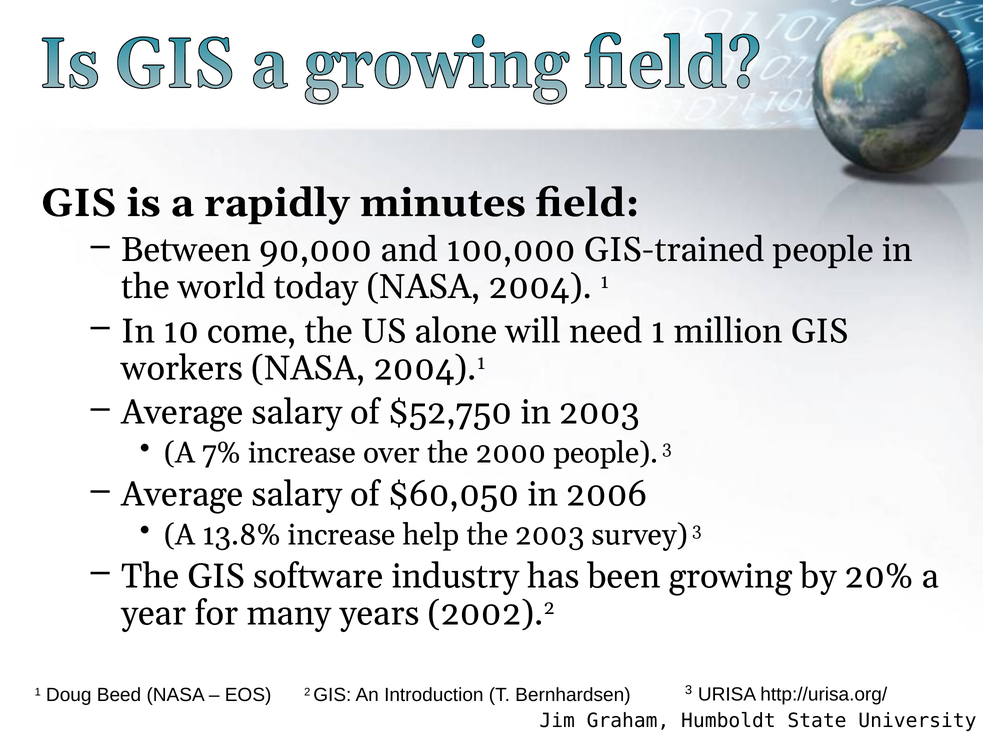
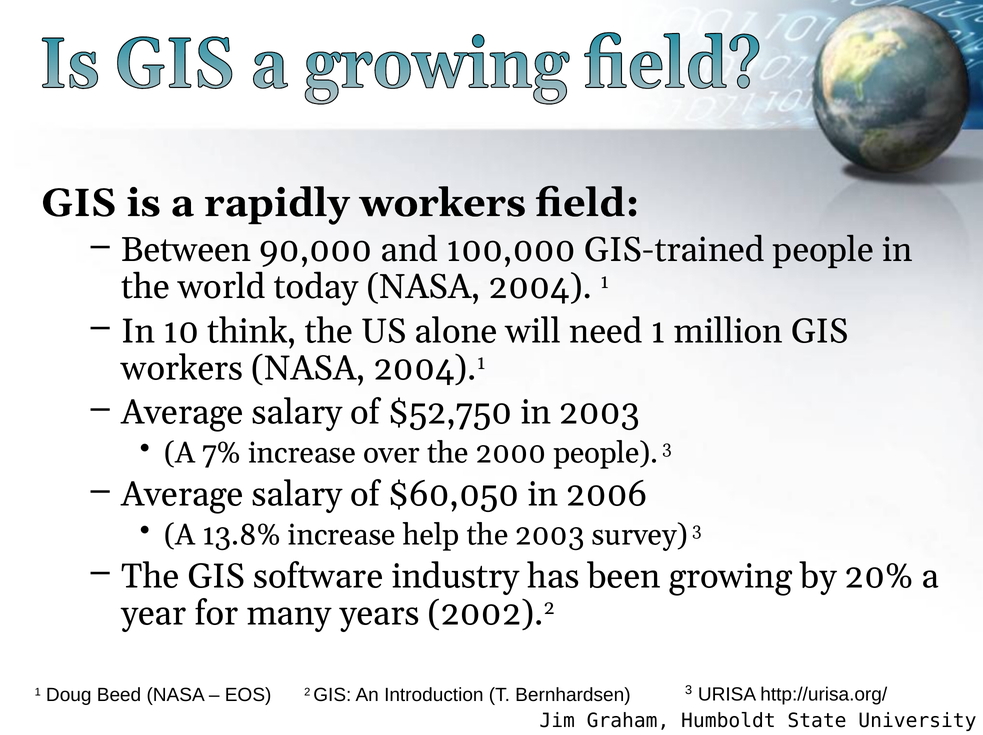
rapidly minutes: minutes -> workers (443, 203)
come: come -> think (252, 331)
